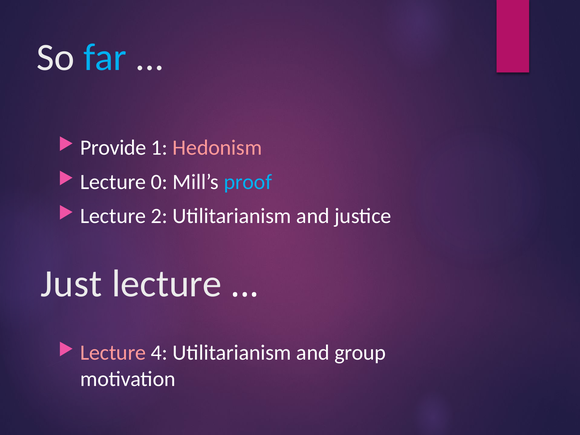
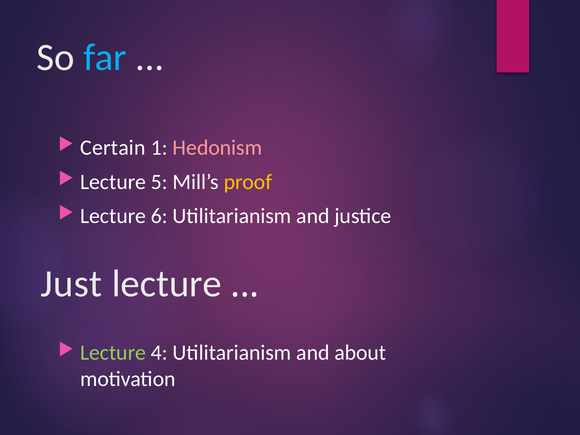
Provide: Provide -> Certain (113, 148)
0: 0 -> 5 (159, 182)
proof colour: light blue -> yellow (248, 182)
2: 2 -> 6 (159, 216)
Lecture colour: pink -> light green (113, 353)
group: group -> about (360, 353)
